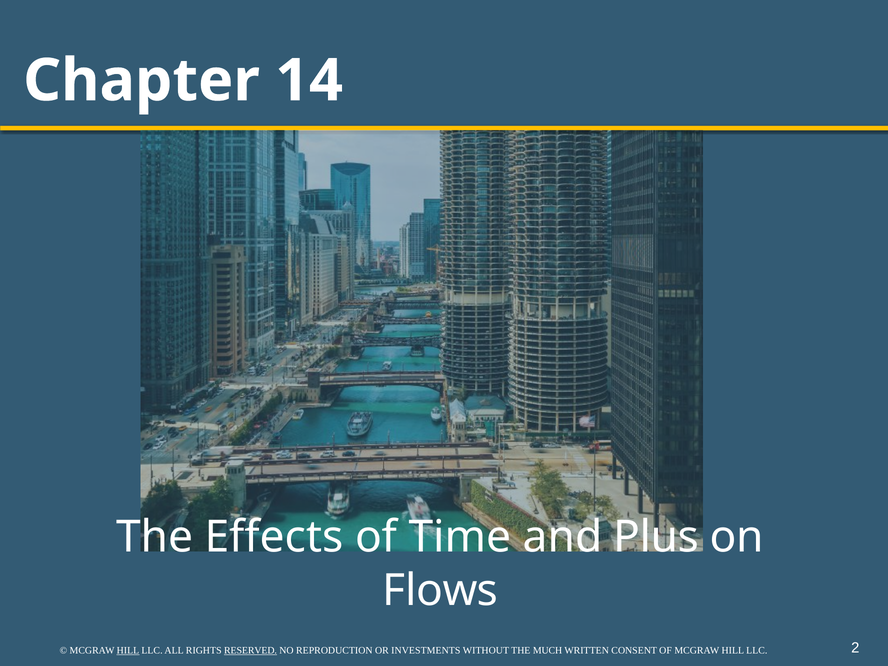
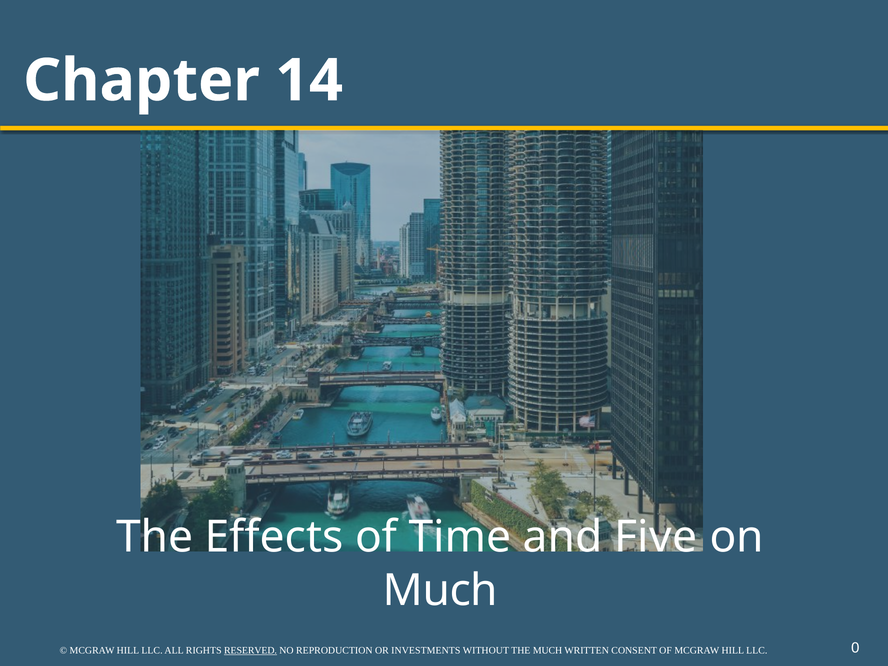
Plus: Plus -> Five (656, 537)
Flows: Flows -> Much (440, 591)
HILL underline: present -> none (128, 650)
2: 2 -> 0 (855, 648)
